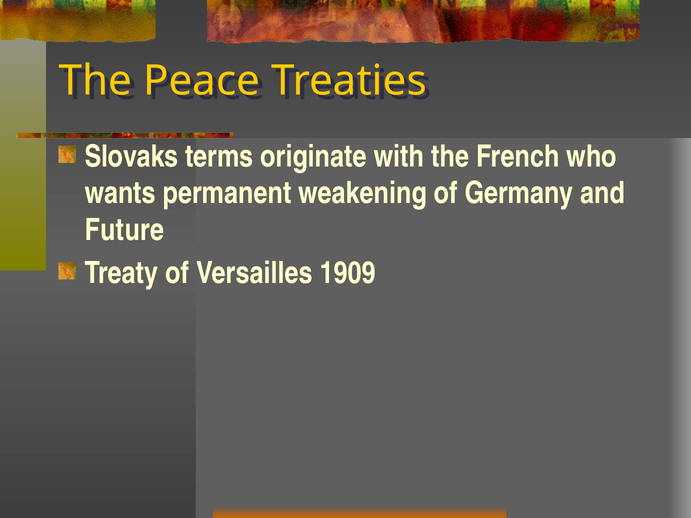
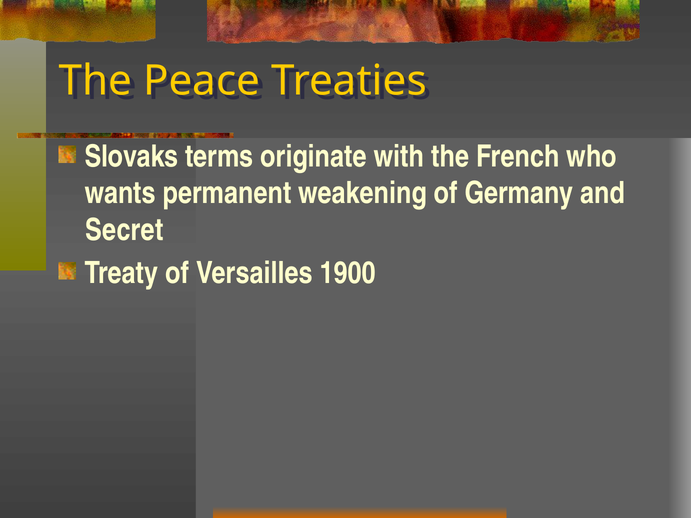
Future: Future -> Secret (124, 230)
1909: 1909 -> 1900 (348, 273)
